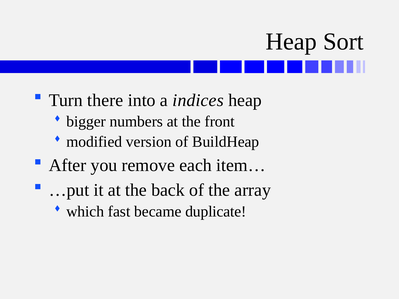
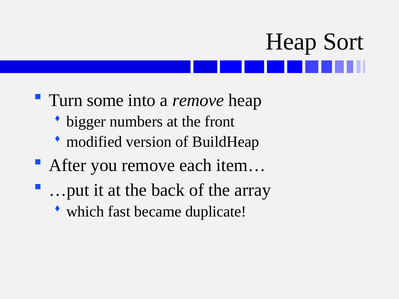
there: there -> some (105, 100)
a indices: indices -> remove (198, 100)
